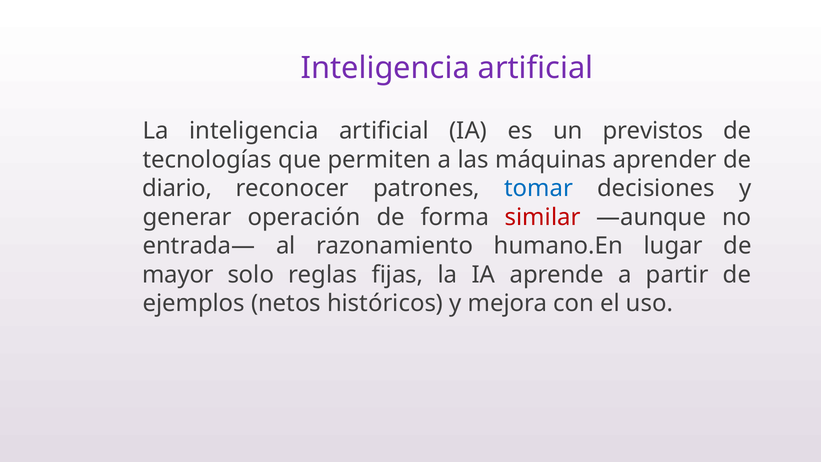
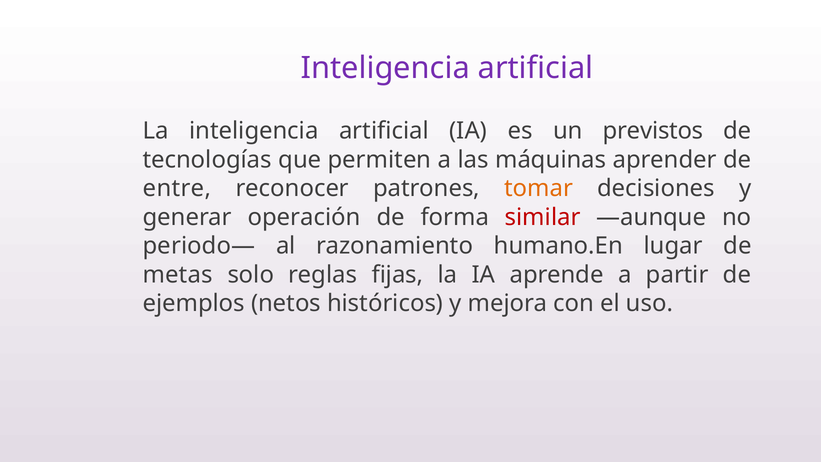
diario: diario -> entre (177, 188)
tomar colour: blue -> orange (539, 188)
entrada—: entrada— -> periodo— (199, 246)
mayor: mayor -> metas (178, 275)
